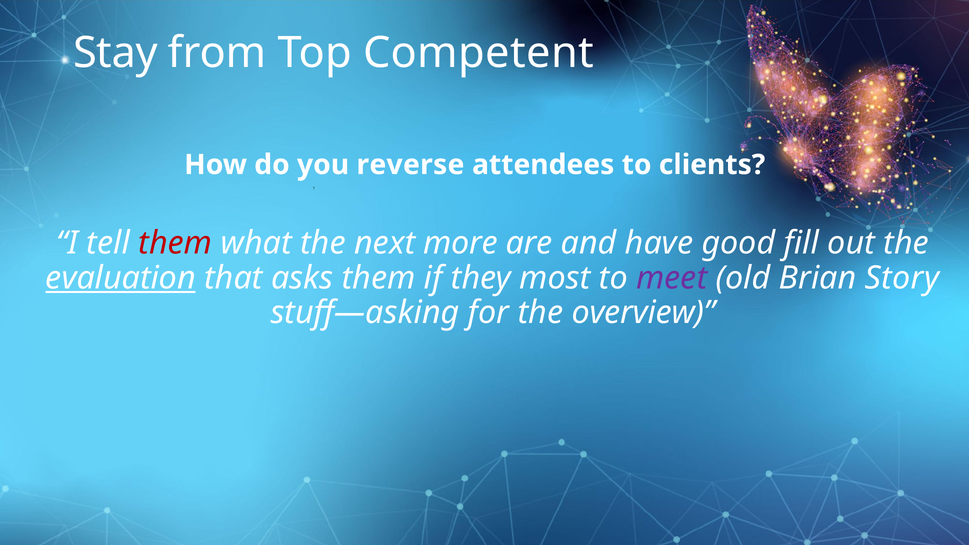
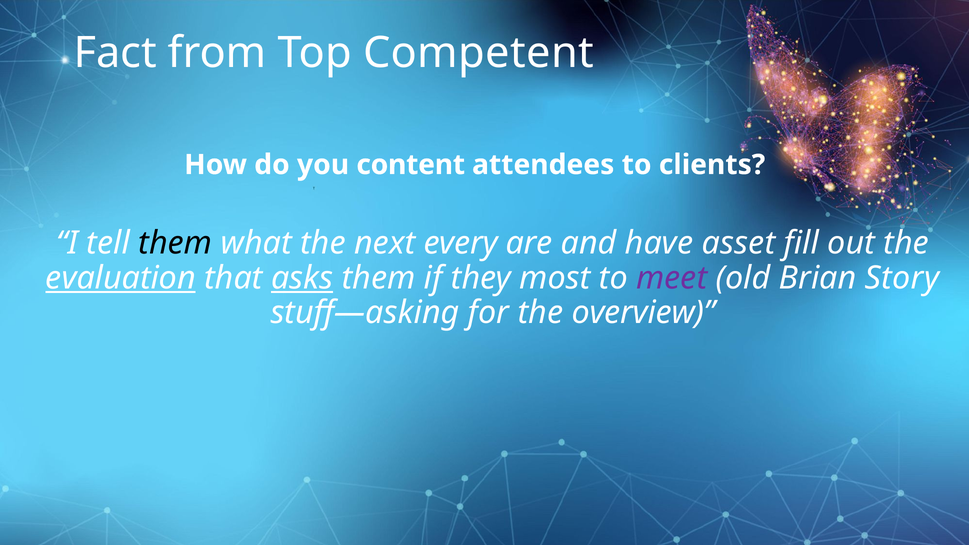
Stay: Stay -> Fact (115, 53)
reverse: reverse -> content (411, 165)
them colour: red -> black (175, 243)
more: more -> every (461, 243)
good: good -> asset (738, 243)
asks underline: none -> present (302, 278)
